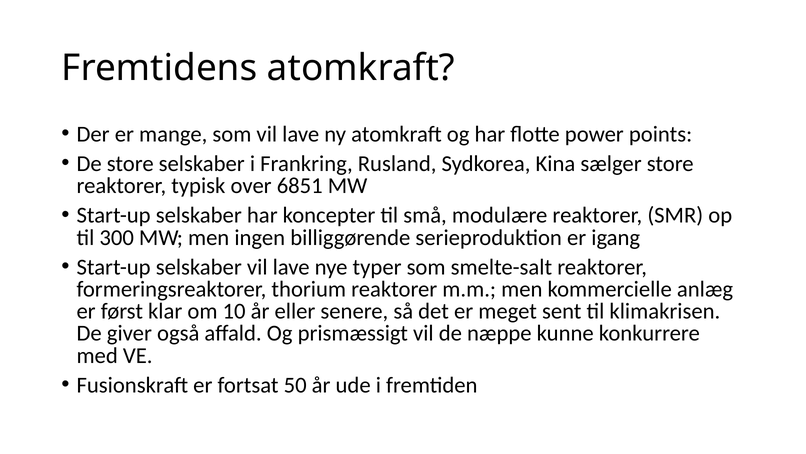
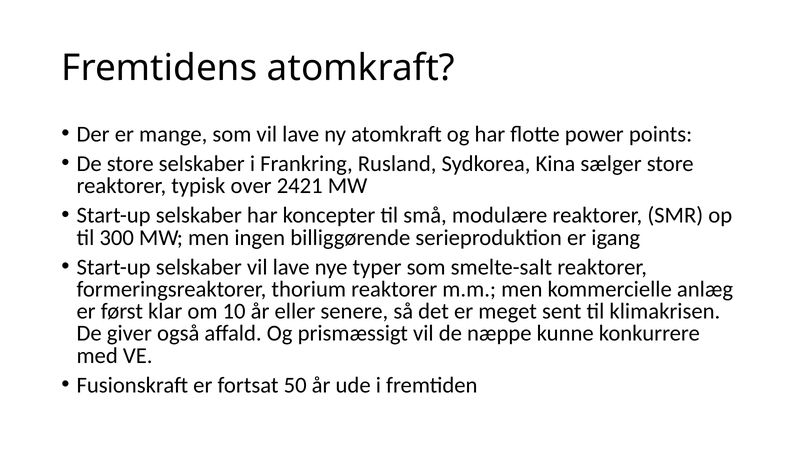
6851: 6851 -> 2421 (300, 186)
